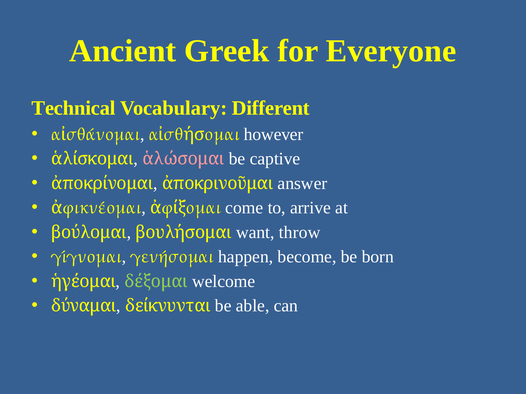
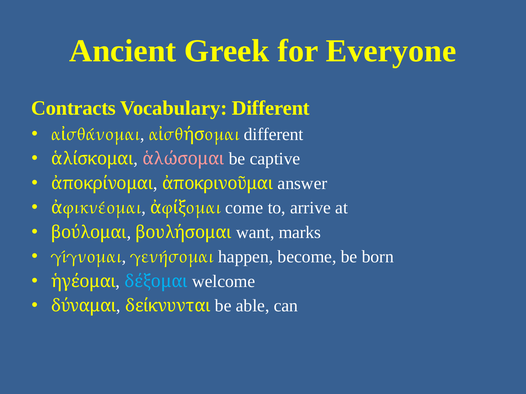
Technical: Technical -> Contracts (74, 108)
however: however -> different (274, 134)
throw: throw -> marks (300, 233)
δέξομαι colour: light green -> light blue (156, 282)
